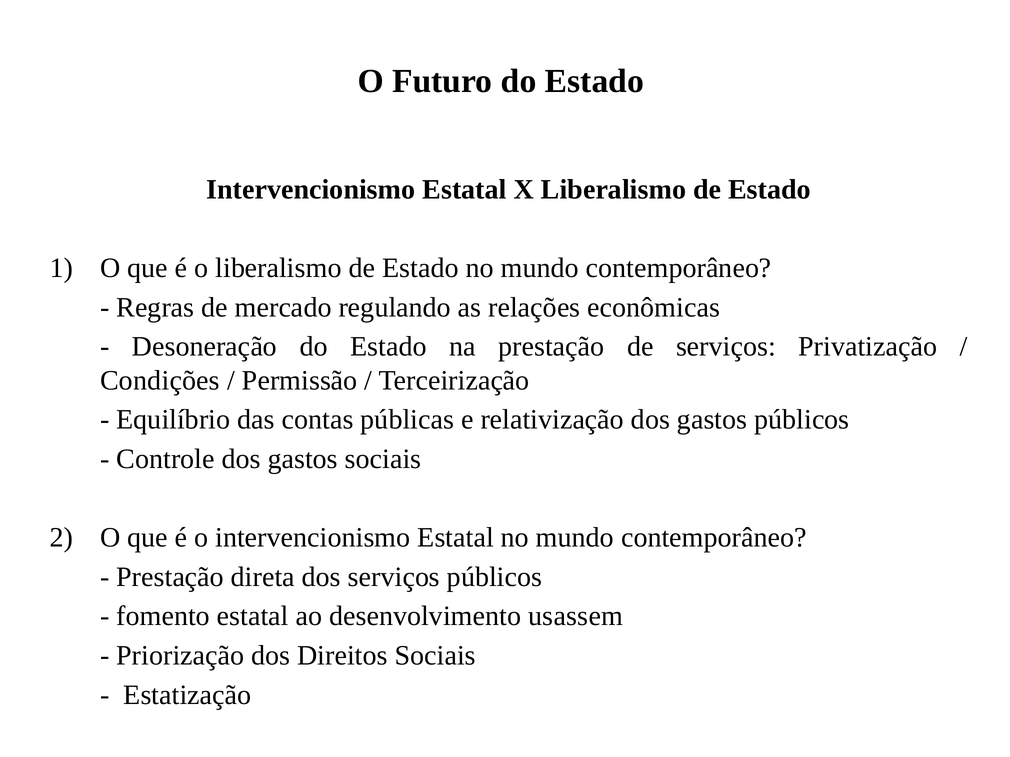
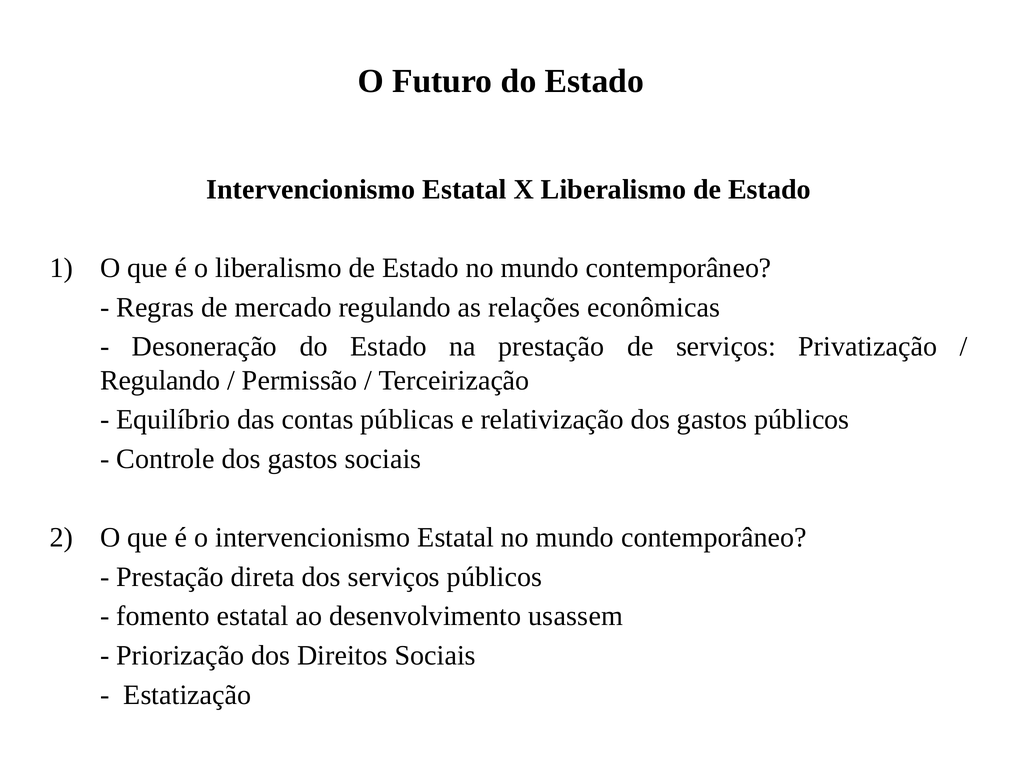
Condições: Condições -> Regulando (160, 381)
